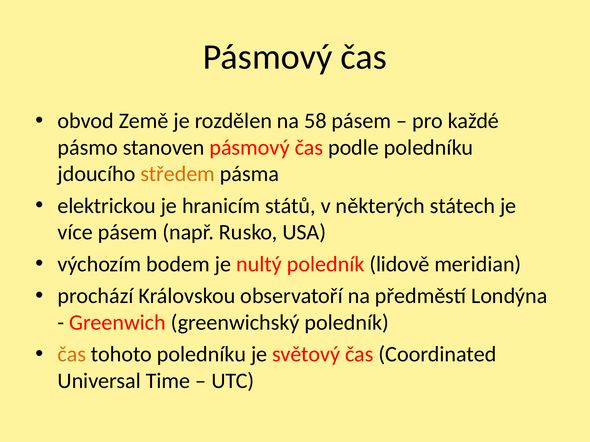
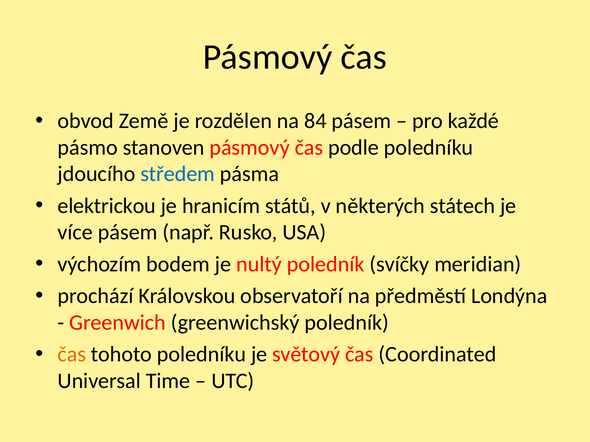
58: 58 -> 84 (315, 121)
středem colour: orange -> blue (178, 174)
lidově: lidově -> svíčky (399, 264)
